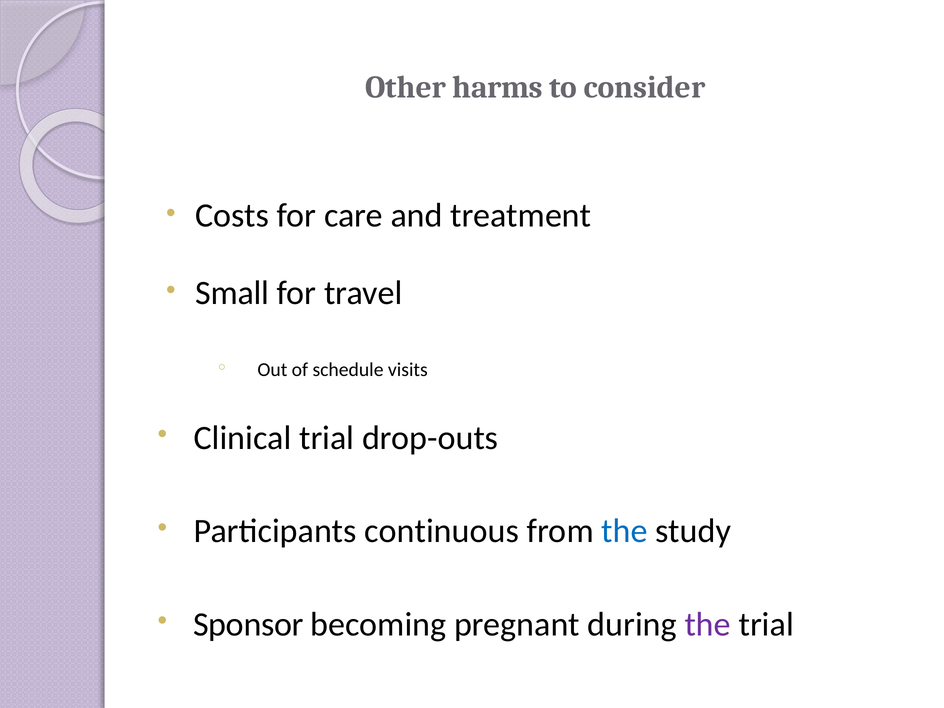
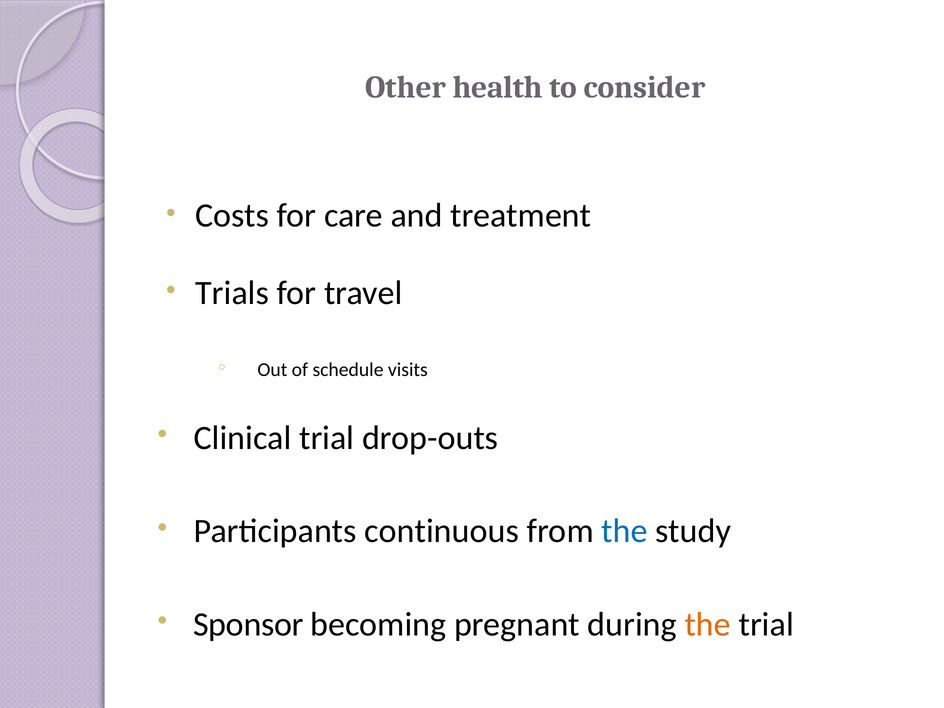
harms: harms -> health (498, 87)
Small: Small -> Trials (232, 293)
the colour: purple -> orange (708, 625)
